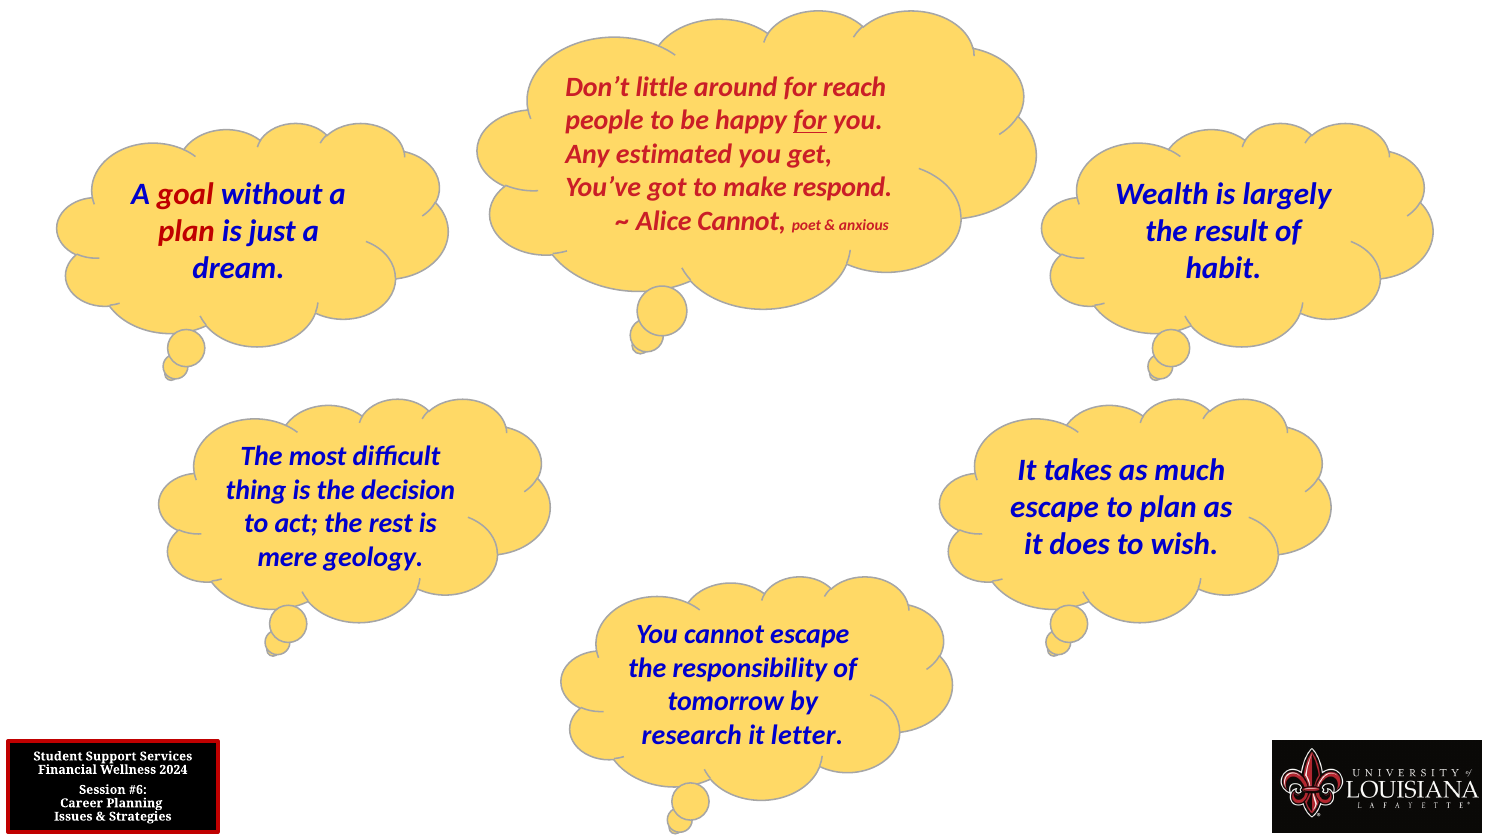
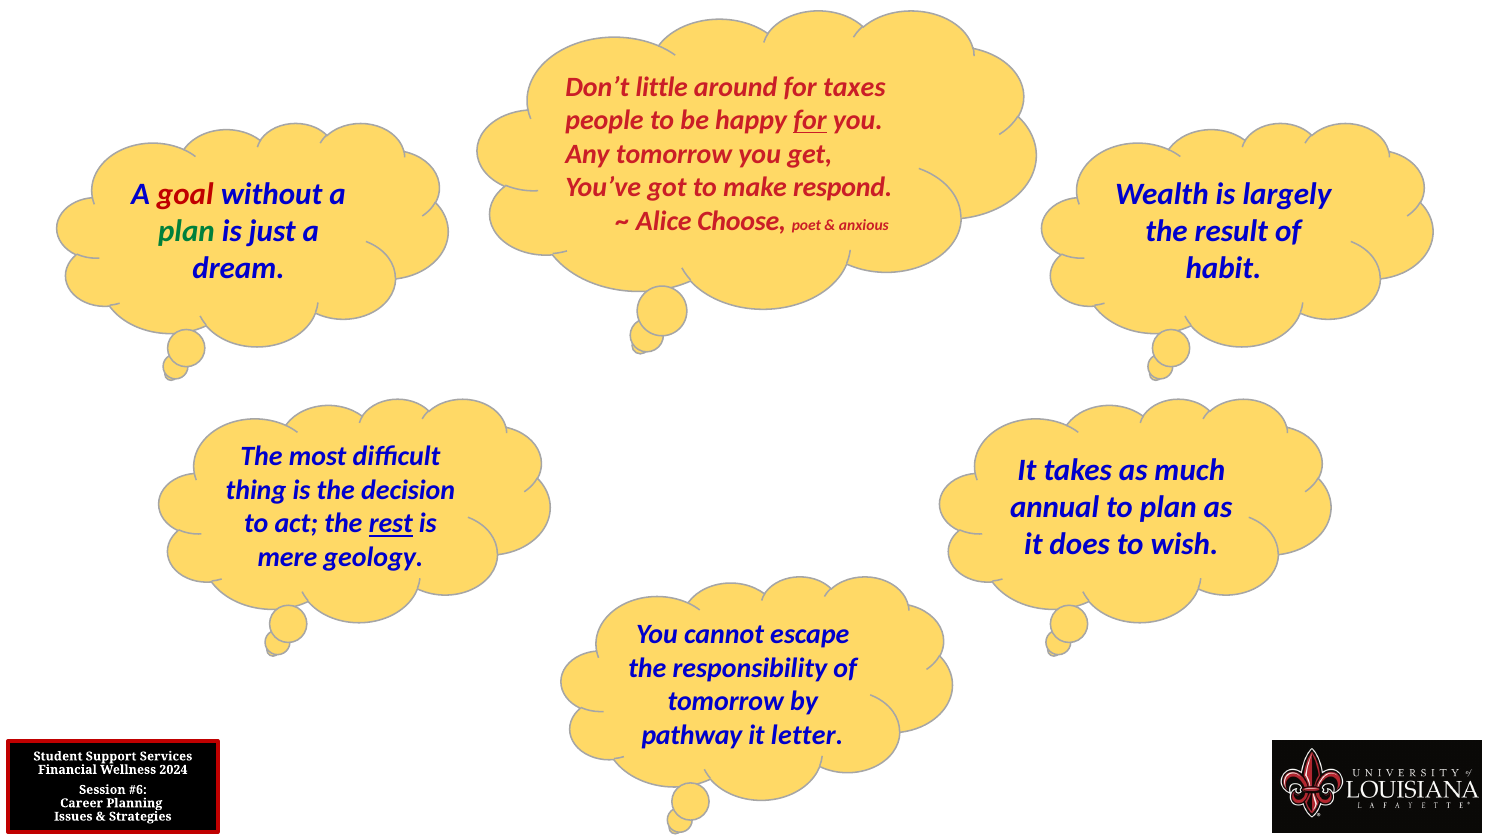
reach: reach -> taxes (854, 87)
Any estimated: estimated -> tomorrow (674, 154)
Alice Cannot: Cannot -> Choose (742, 221)
plan colour: red -> green (186, 231)
escape: escape -> annual (1055, 507)
rest underline: none -> present (391, 524)
research: research -> pathway (692, 735)
